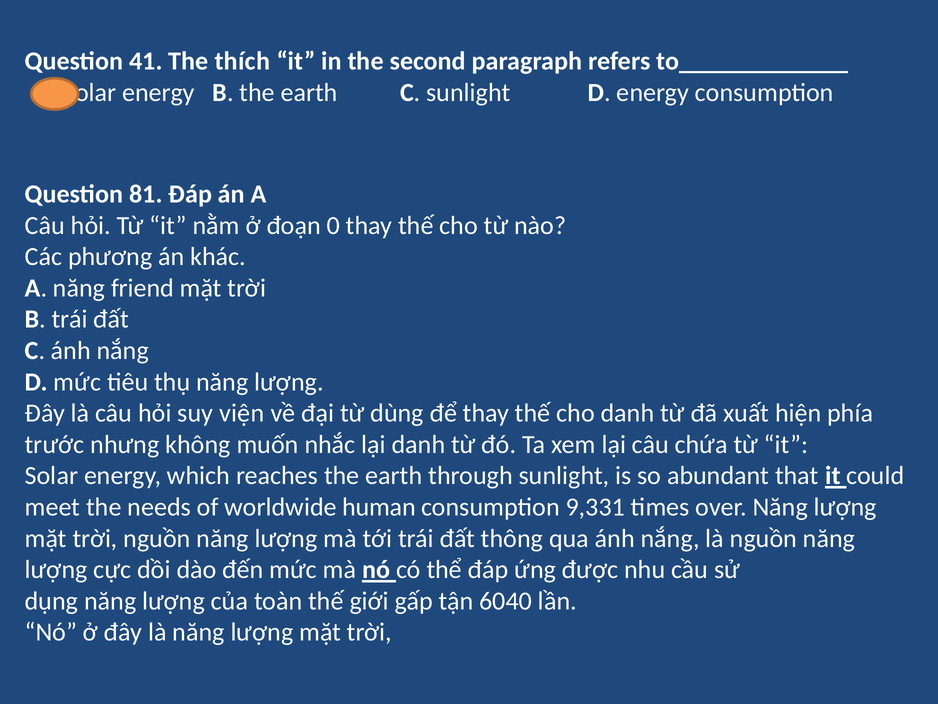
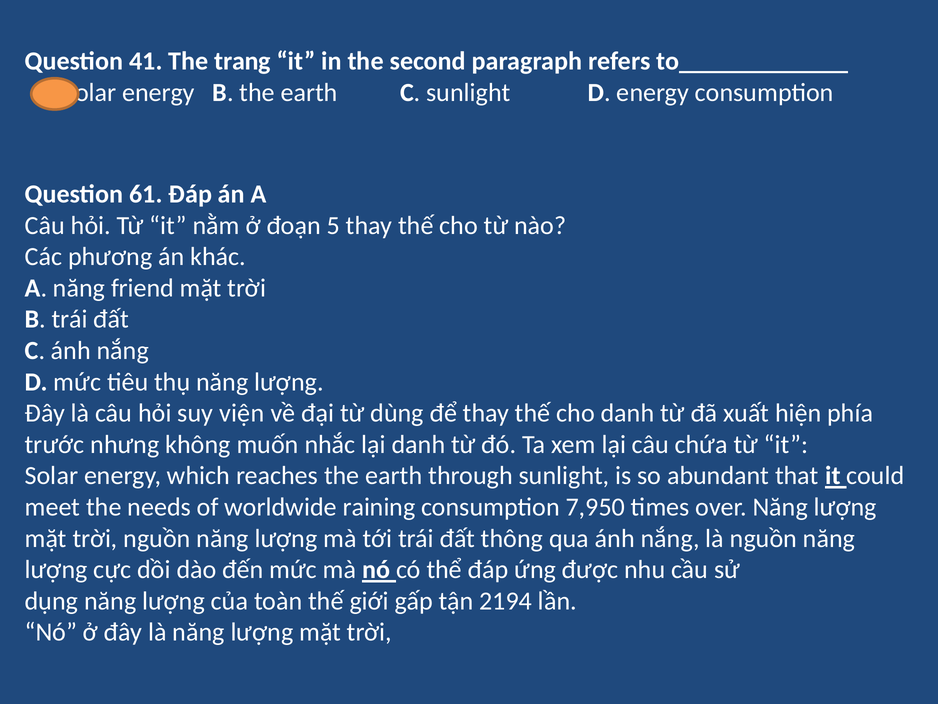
thích: thích -> trang (243, 61)
81: 81 -> 61 (146, 194)
0: 0 -> 5 (333, 225)
human: human -> raining (379, 507)
9,331: 9,331 -> 7,950 (595, 507)
6040: 6040 -> 2194 (506, 601)
